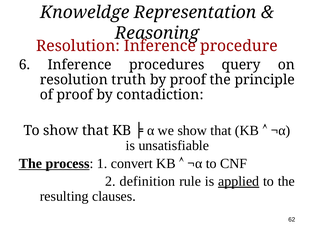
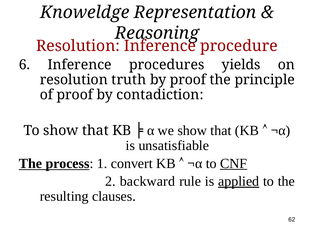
query: query -> yields (241, 65)
CNF underline: none -> present (234, 164)
definition: definition -> backward (147, 182)
